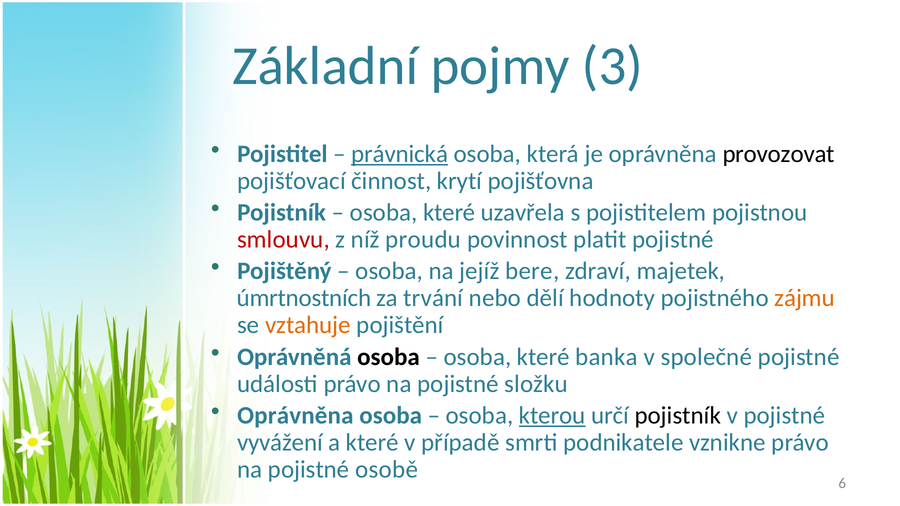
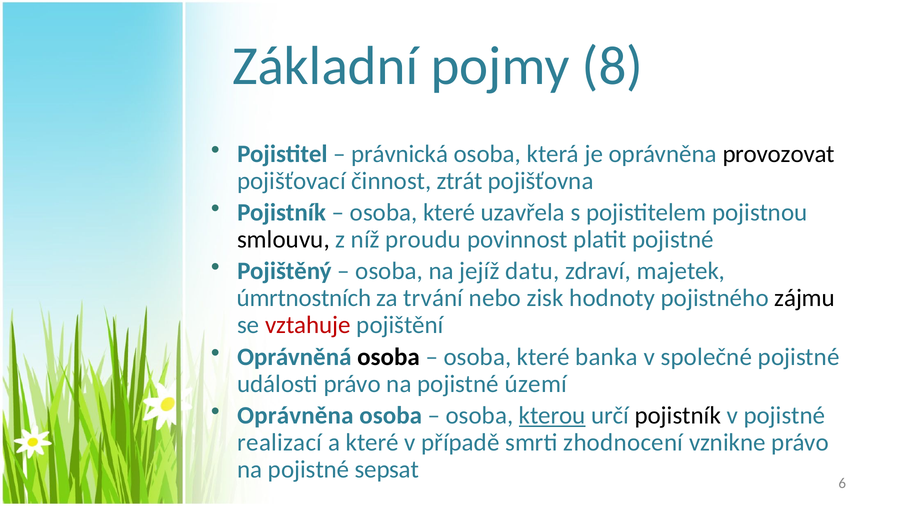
3: 3 -> 8 (612, 66)
právnická underline: present -> none (400, 154)
krytí: krytí -> ztrát (460, 181)
smlouvu colour: red -> black (283, 240)
bere: bere -> datu (532, 271)
dělí: dělí -> zisk (545, 298)
zájmu colour: orange -> black (805, 298)
vztahuje colour: orange -> red (308, 325)
složku: složku -> území (536, 384)
vyvážení: vyvážení -> realizací (280, 443)
podnikatele: podnikatele -> zhodnocení (623, 443)
osobě: osobě -> sepsat (387, 470)
